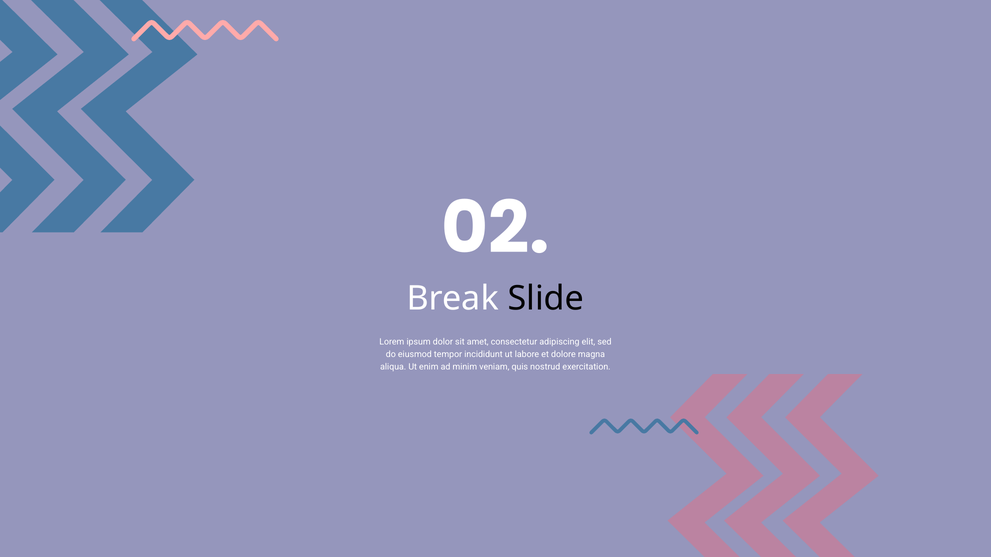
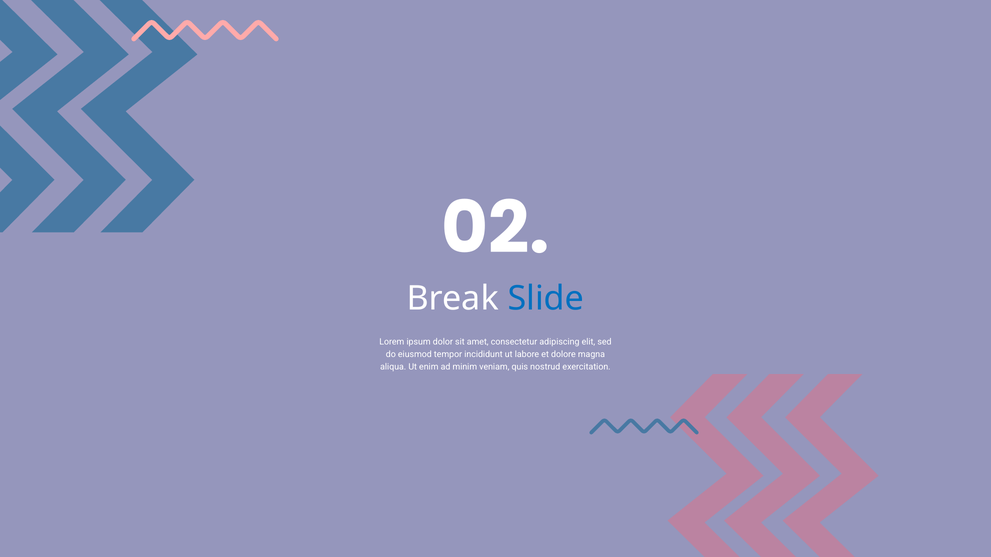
Slide colour: black -> blue (546, 299)
